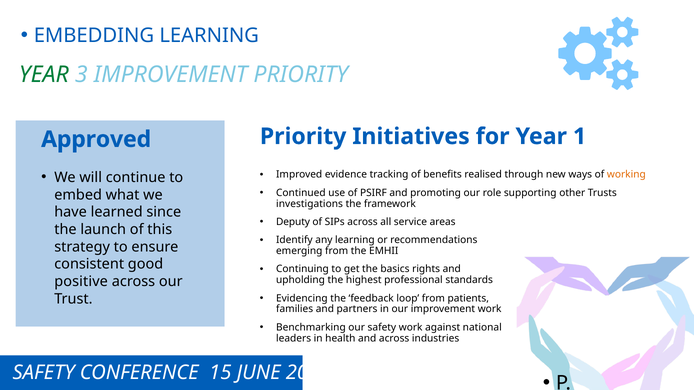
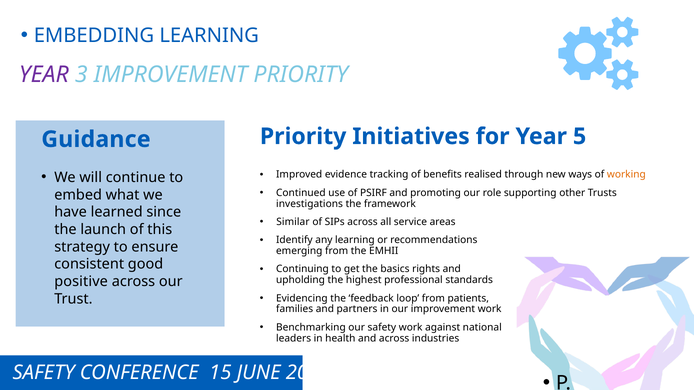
YEAR colour: green -> purple (44, 75)
1: 1 -> 5 (580, 137)
Approved: Approved -> Guidance (96, 139)
Deputy: Deputy -> Similar (293, 222)
